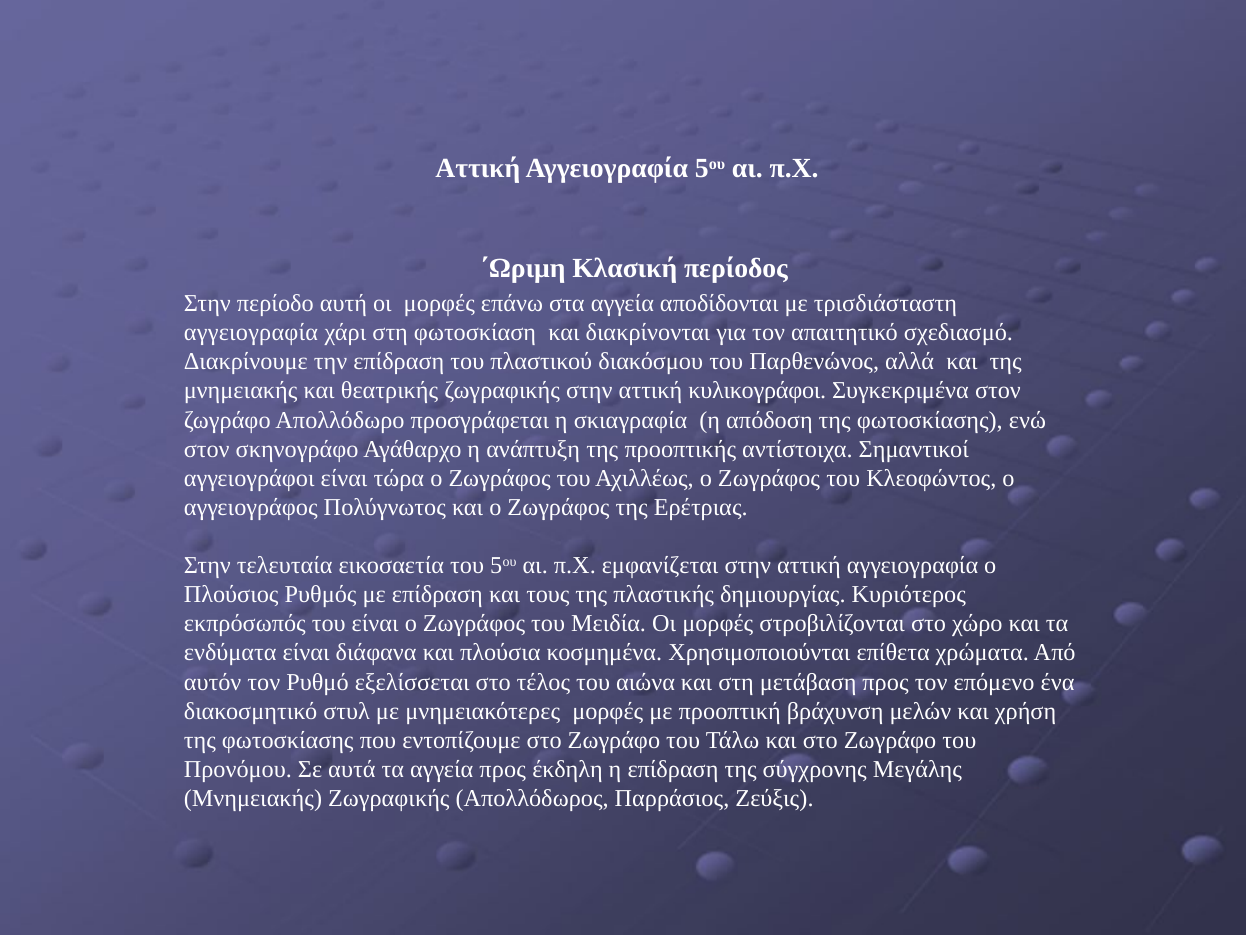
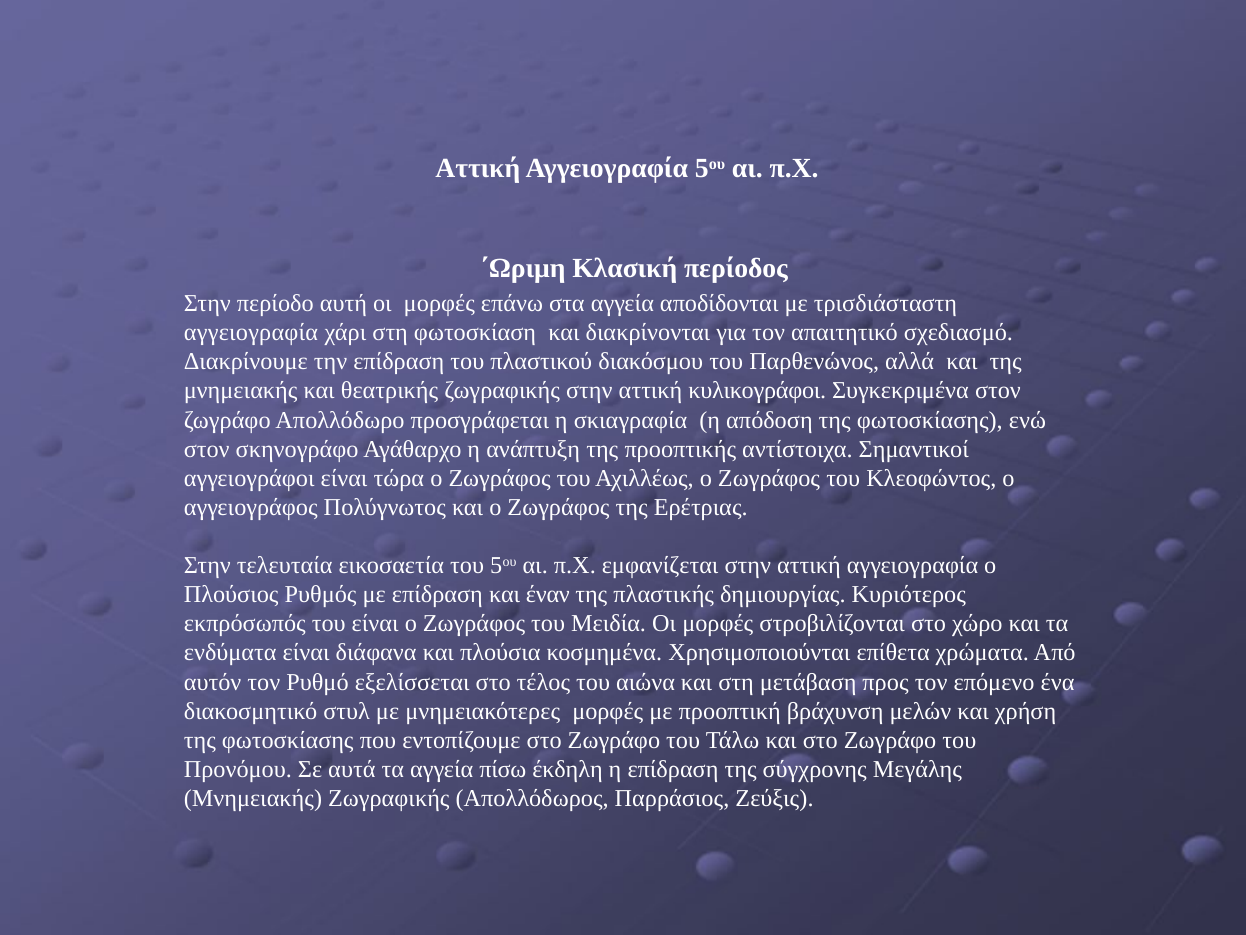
τους: τους -> έναν (548, 594)
αγγεία προς: προς -> πίσω (503, 769)
